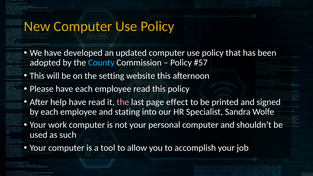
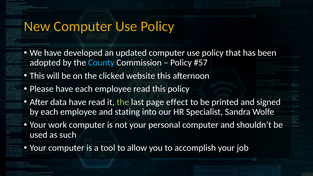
setting: setting -> clicked (112, 76)
help: help -> data (59, 102)
the colour: pink -> light green (123, 102)
